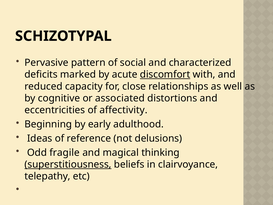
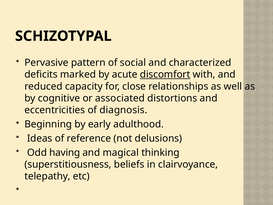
affectivity: affectivity -> diagnosis (123, 110)
fragile: fragile -> having (65, 152)
superstitiousness underline: present -> none (68, 164)
